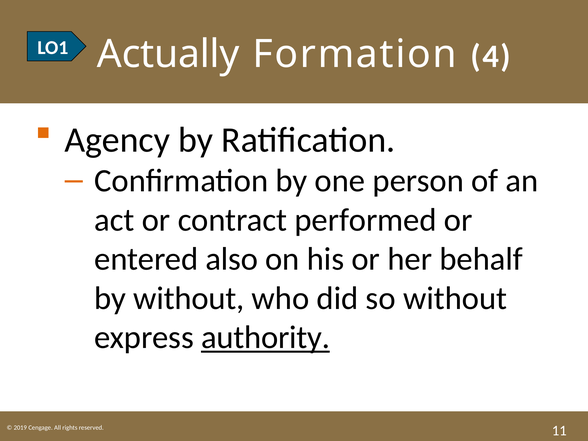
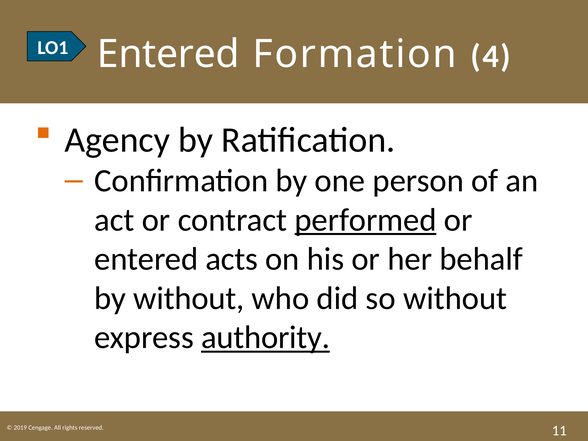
Actually: Actually -> Entered (168, 54)
performed underline: none -> present (366, 220)
also: also -> acts (232, 259)
